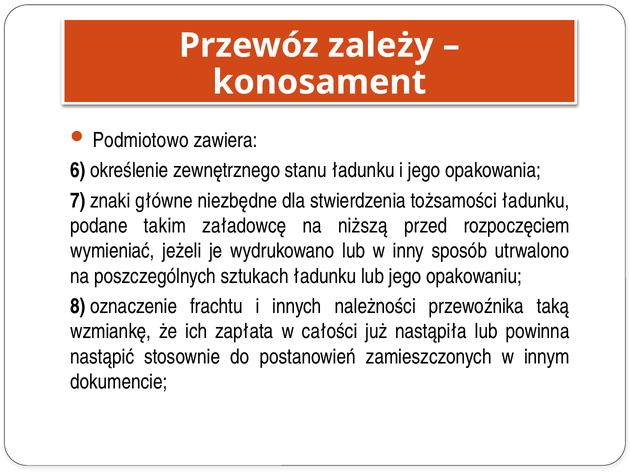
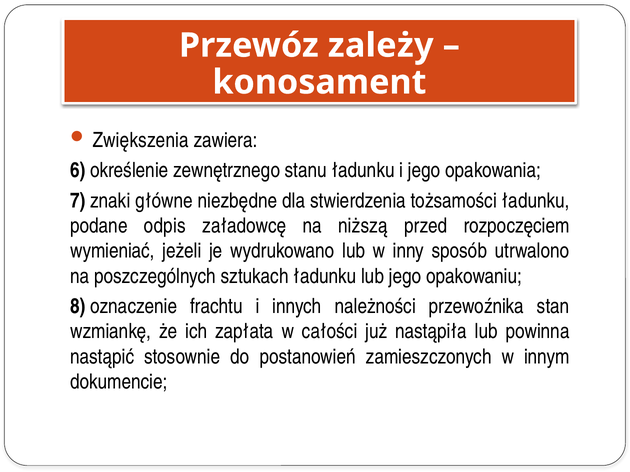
Podmiotowo: Podmiotowo -> Zwiększenia (141, 140)
takim: takim -> odpis (165, 226)
taką: taką -> stan (553, 307)
